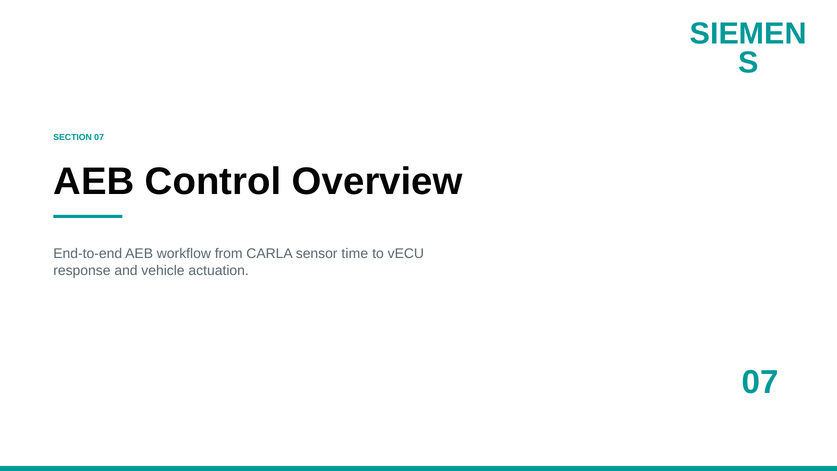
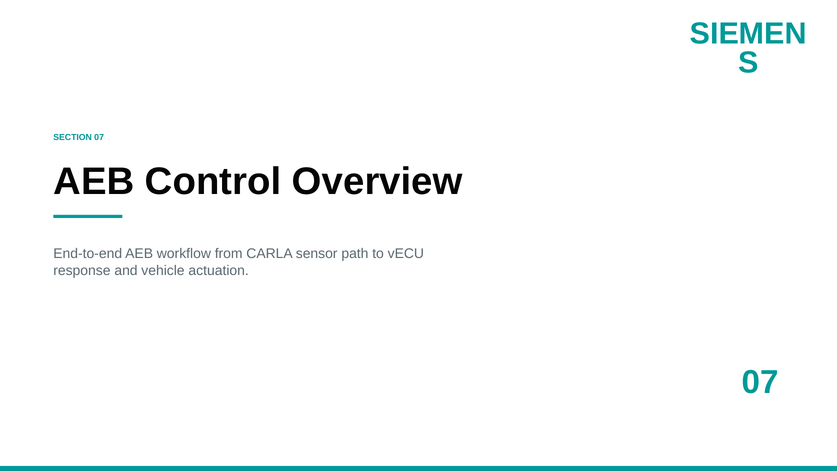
time: time -> path (355, 254)
